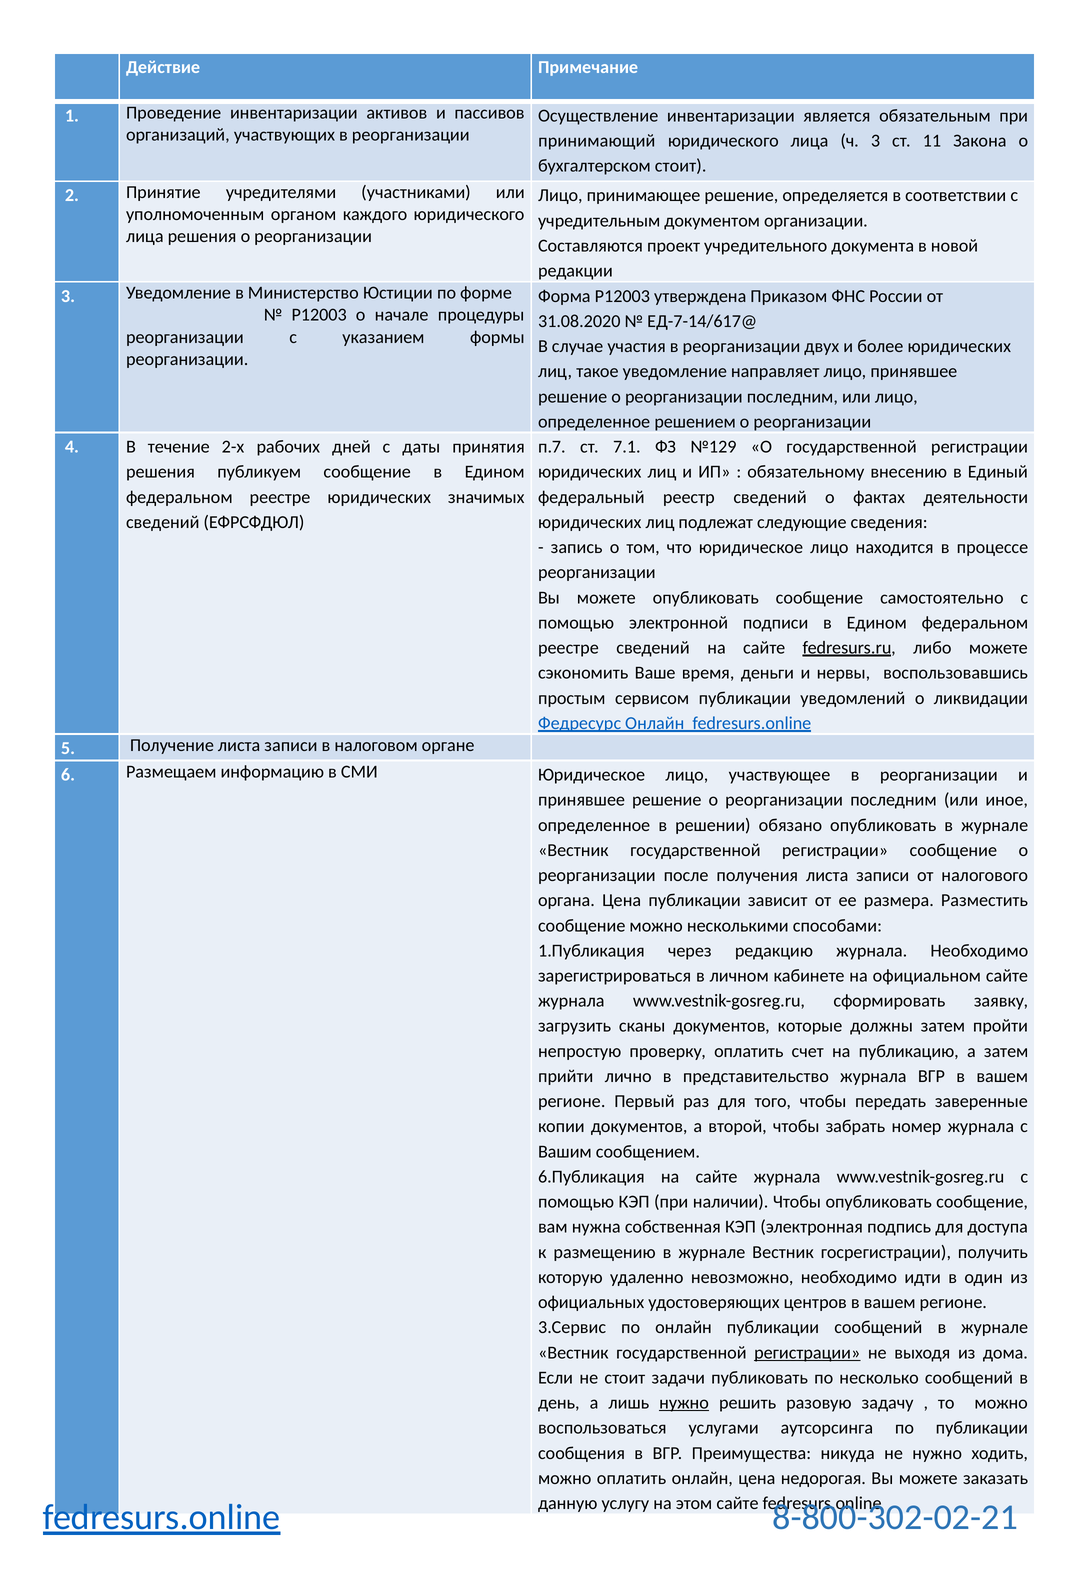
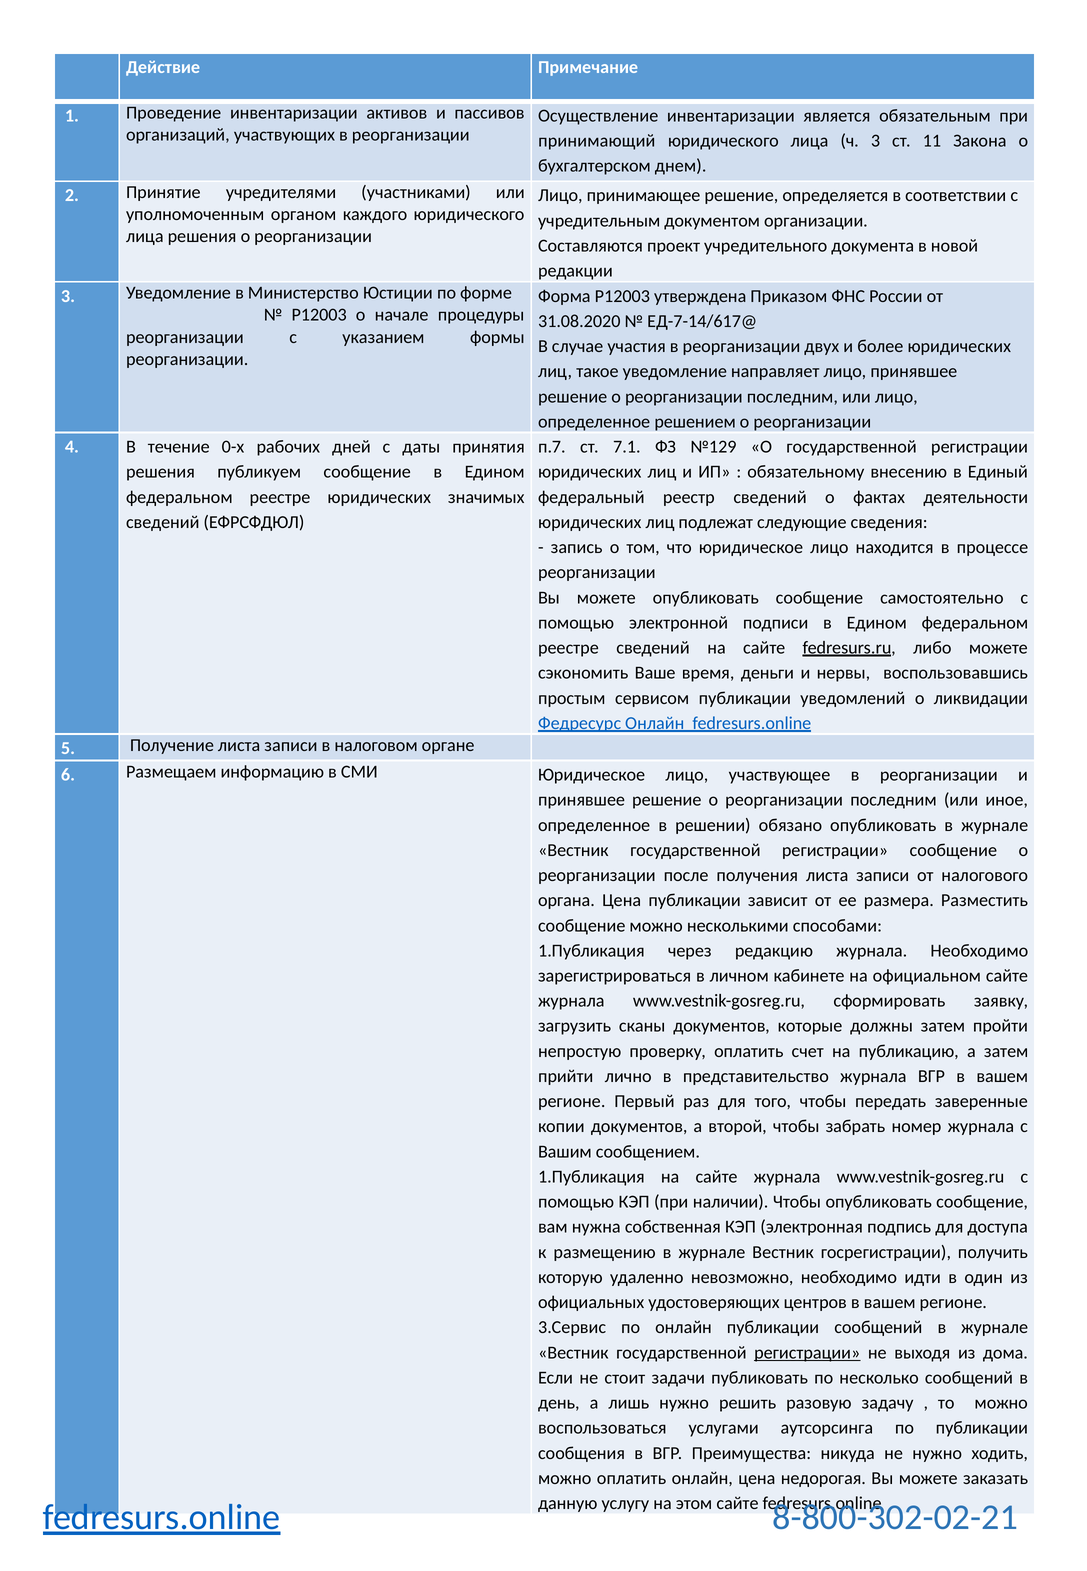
бухгалтерском стоит: стоит -> днем (681, 166)
2-х: 2-х -> 0-х (233, 447)
6.Публикация: 6.Публикация -> 1.Публикация (591, 1176)
нужно underline: present -> none (684, 1402)
